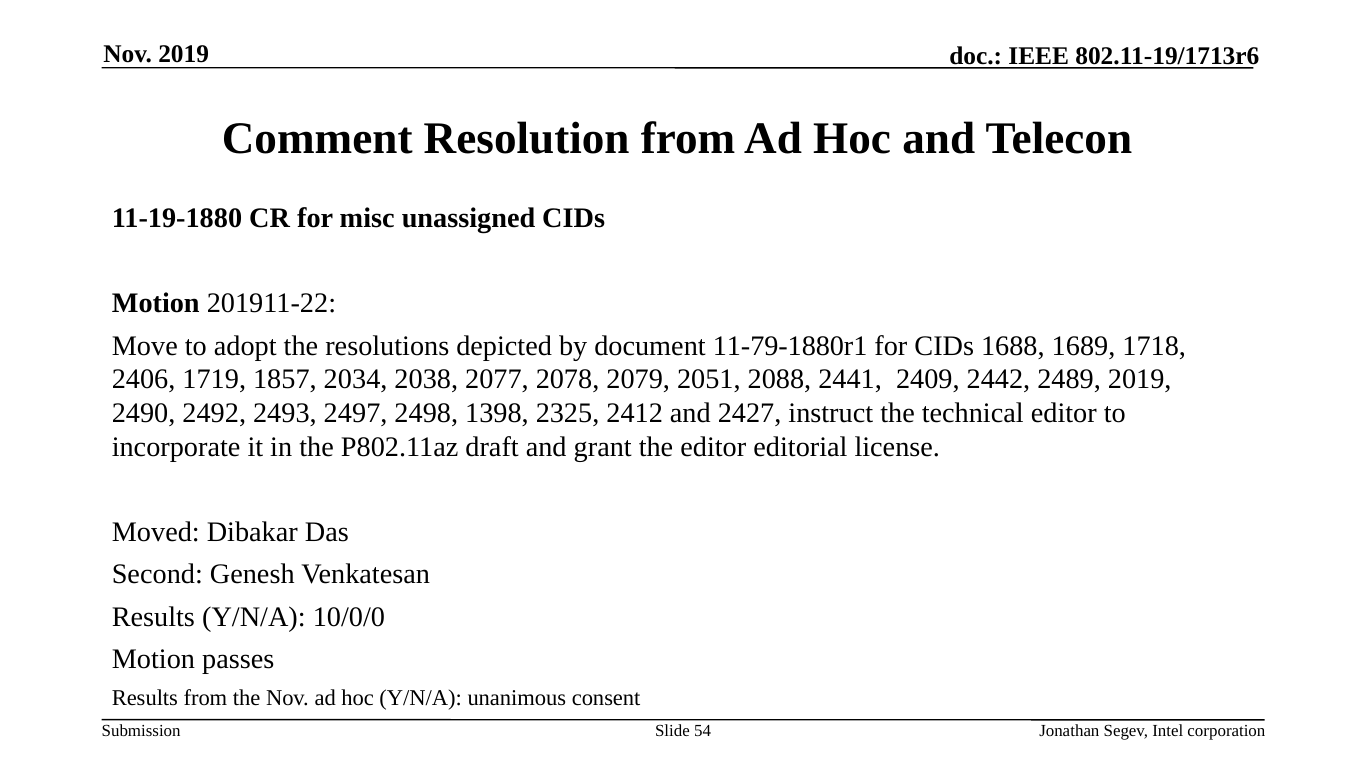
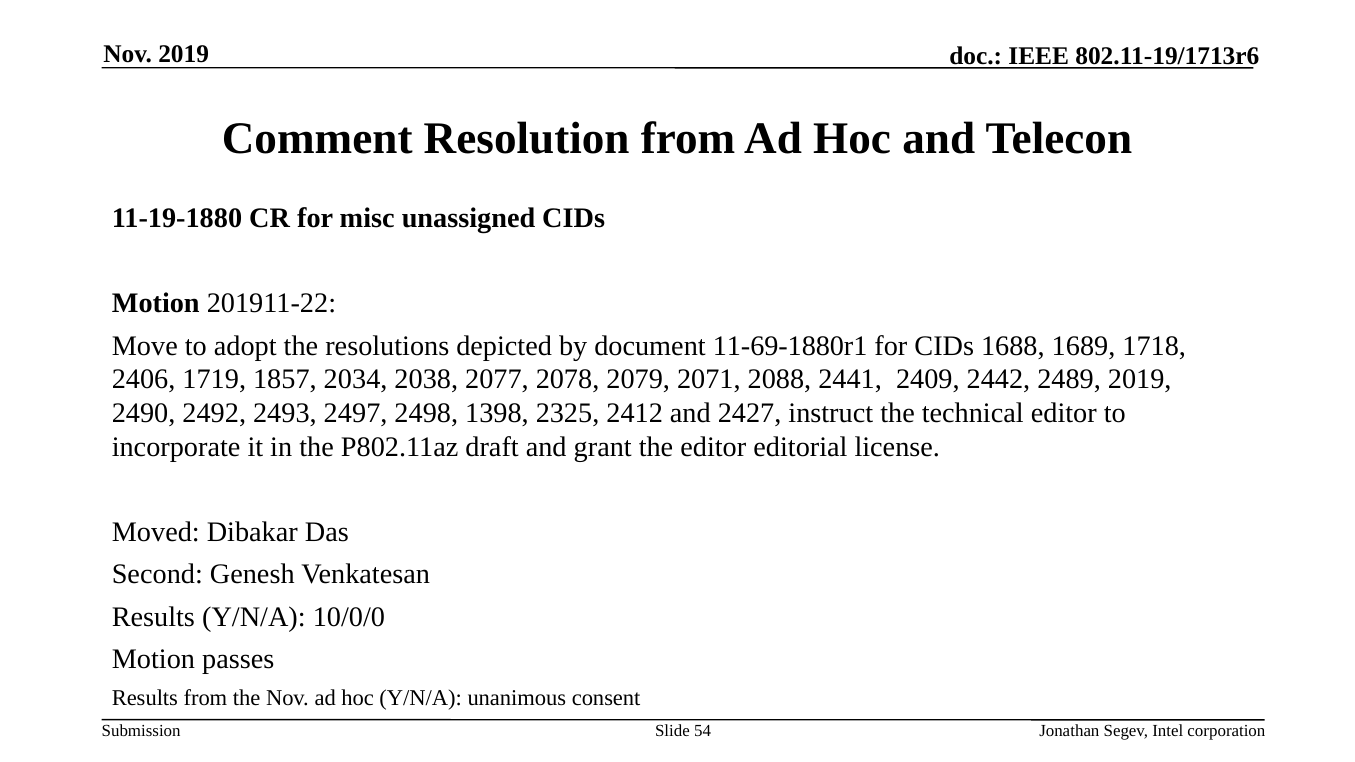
11-79-1880r1: 11-79-1880r1 -> 11-69-1880r1 (790, 346)
2051: 2051 -> 2071 (709, 380)
